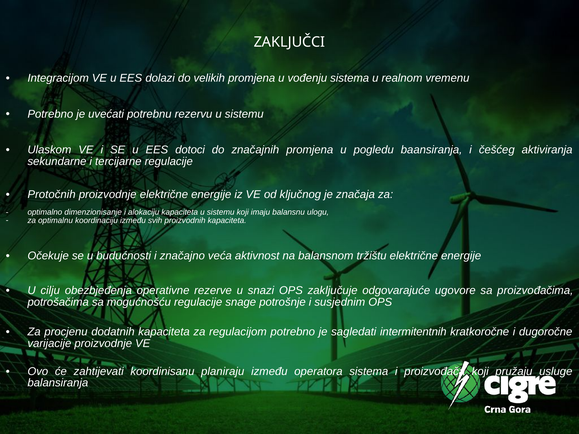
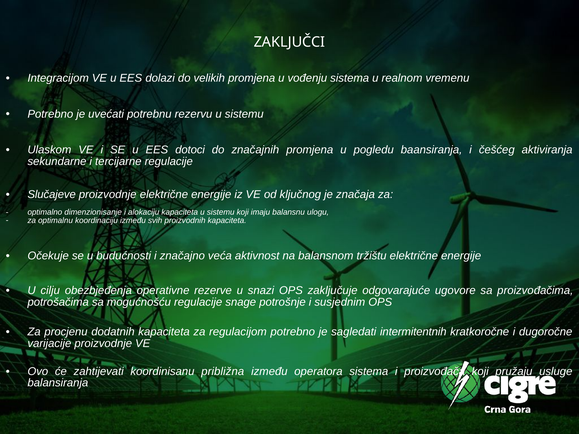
Protočnih: Protočnih -> Slučajeve (52, 195)
planiraju: planiraju -> približna (223, 372)
